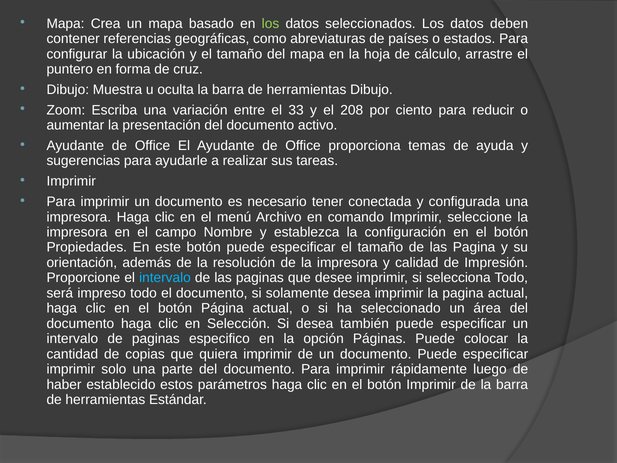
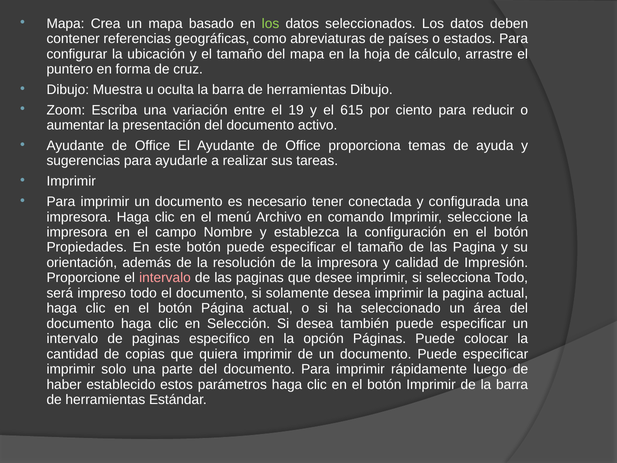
33: 33 -> 19 (296, 110)
208: 208 -> 615 (352, 110)
intervalo colour: light blue -> pink (165, 278)
